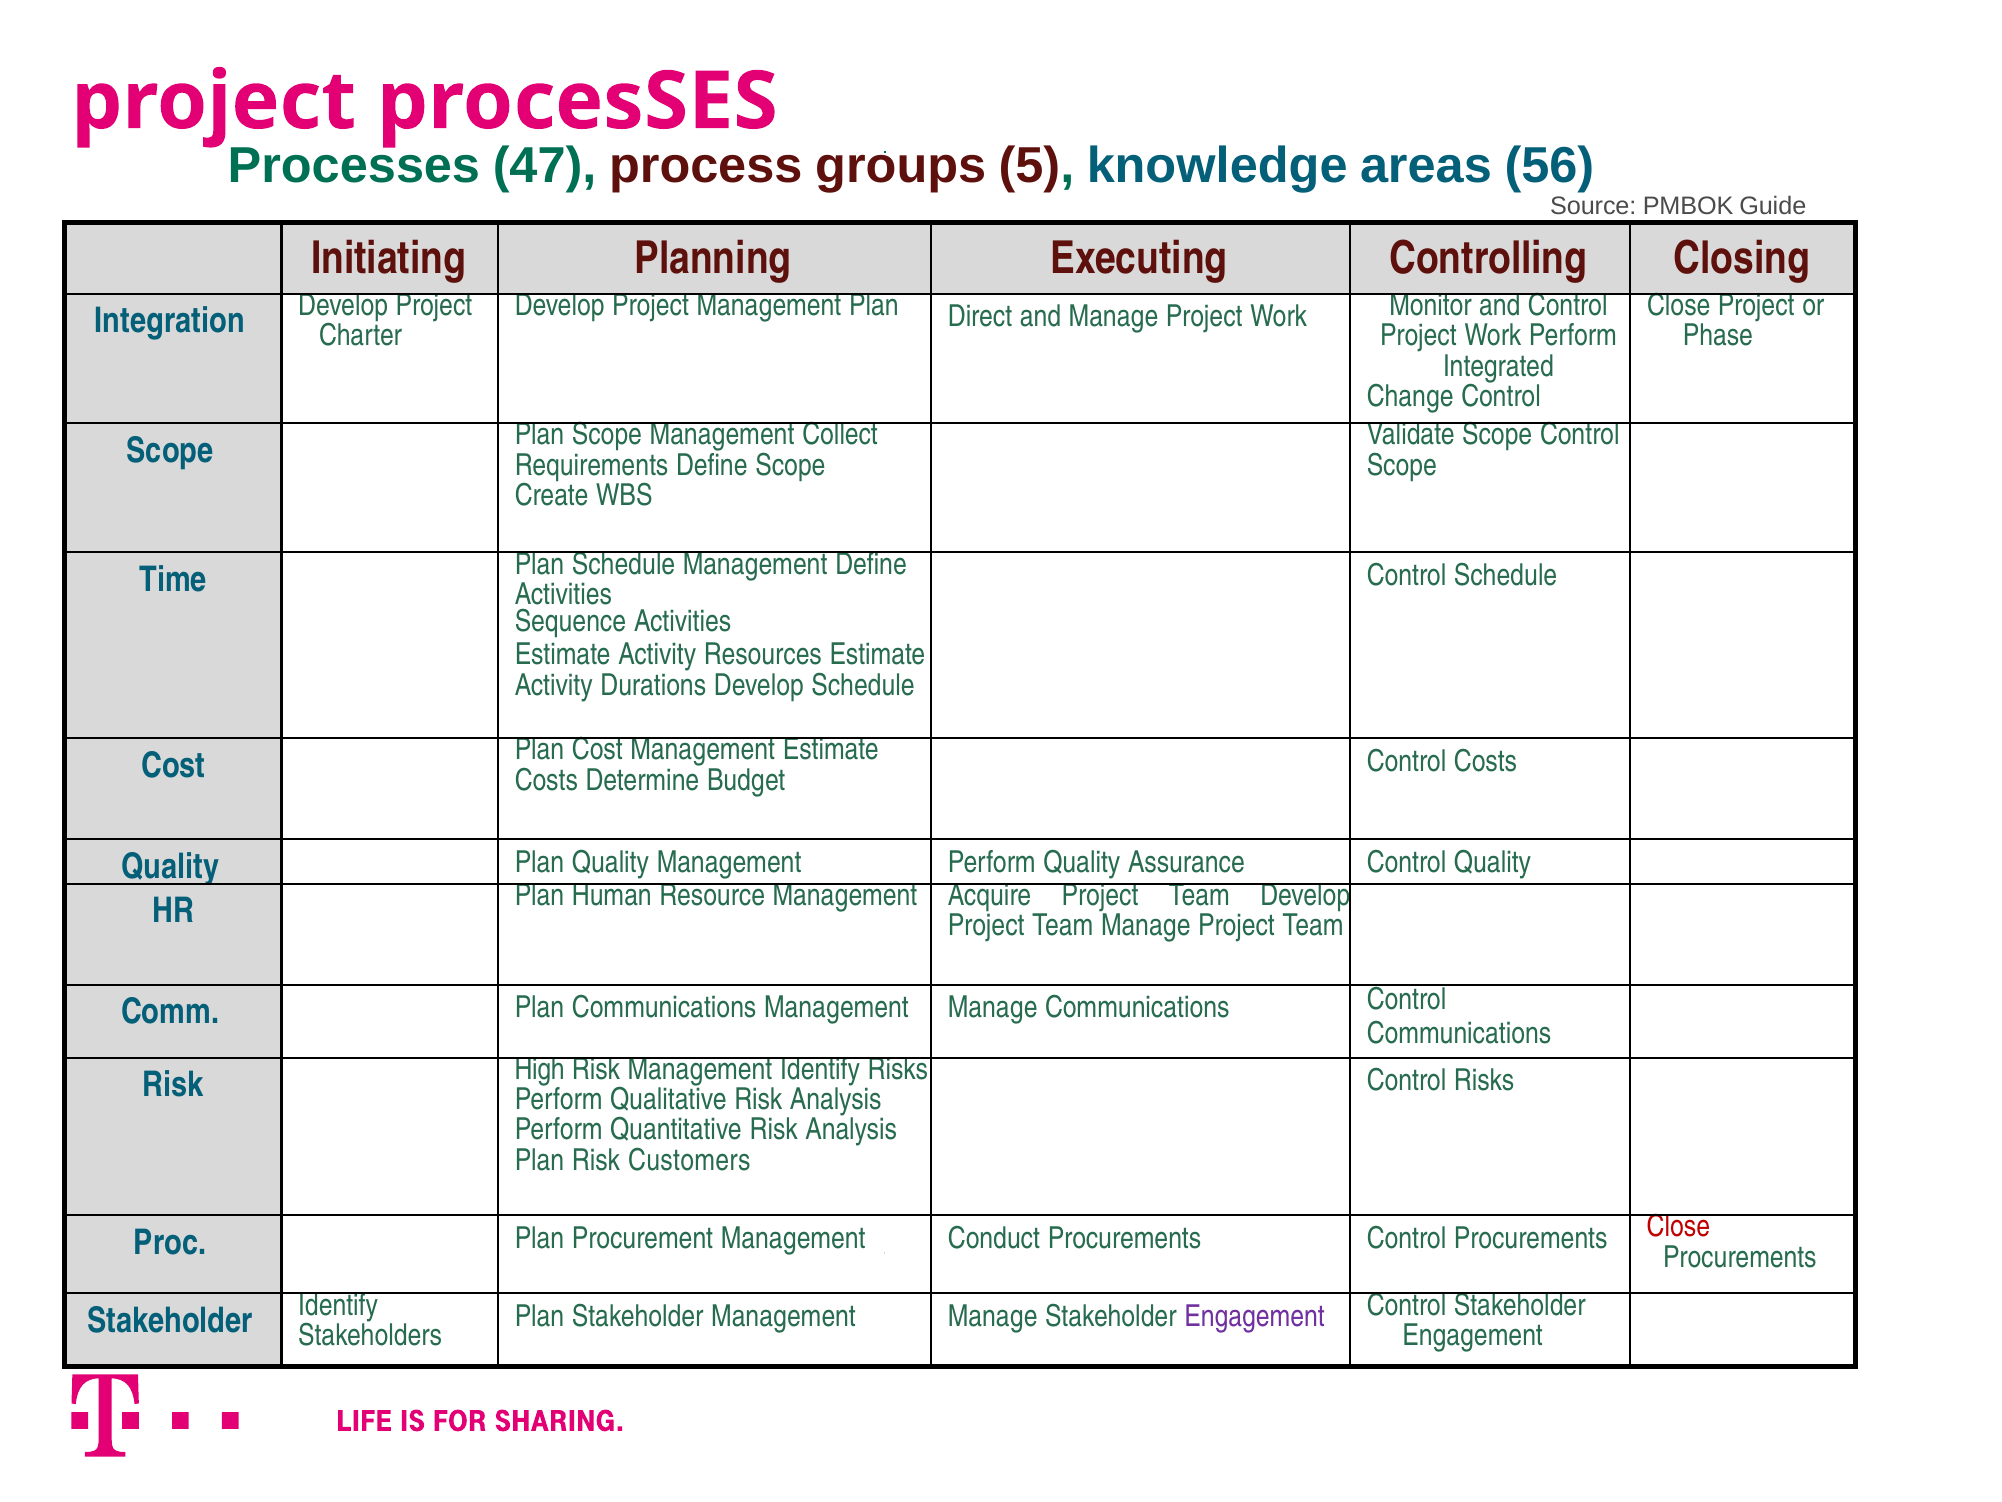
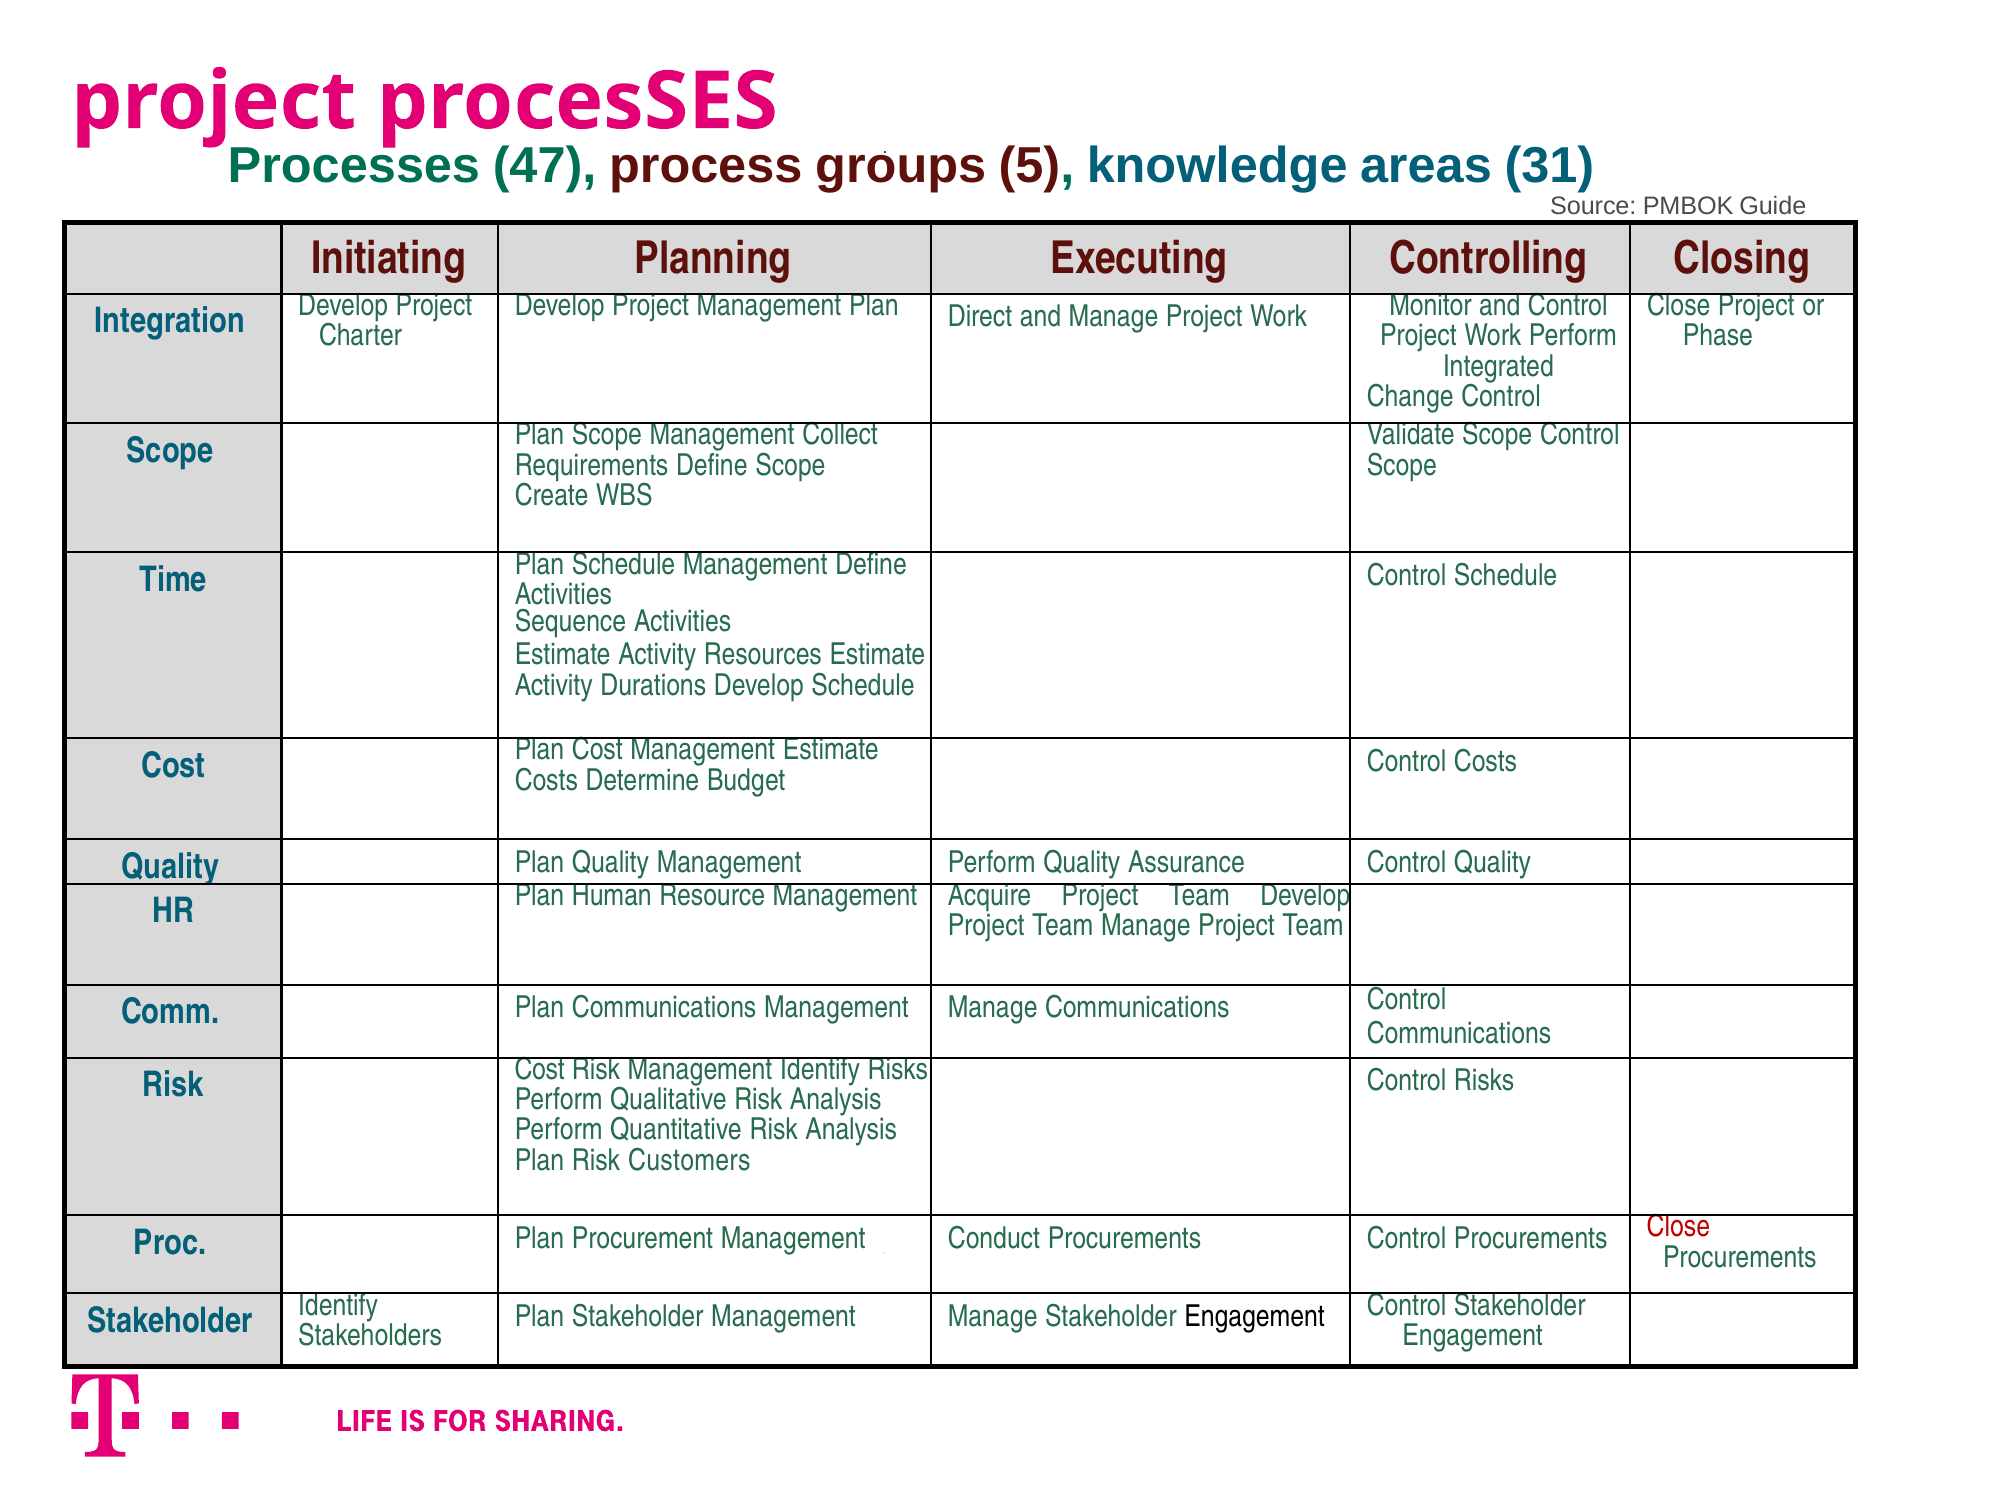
56: 56 -> 31 (1549, 166)
Risk High: High -> Cost (540, 1069)
Engagement colour: purple -> black (1255, 1316)
